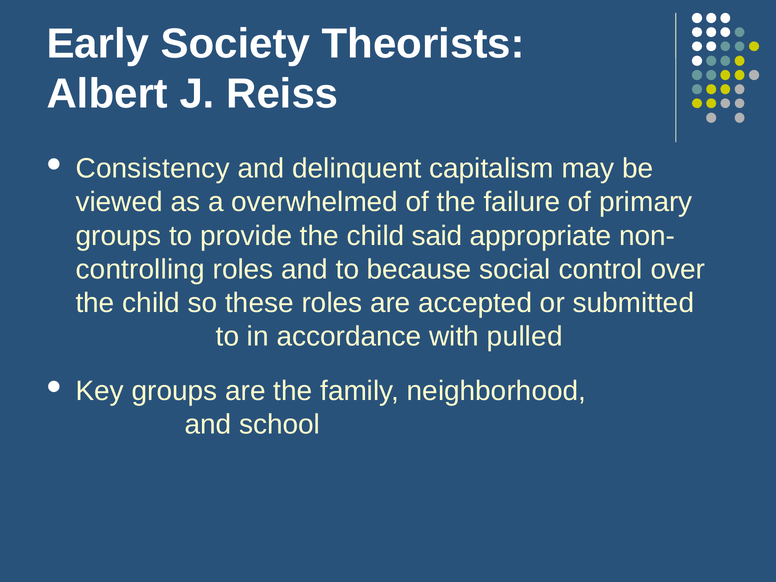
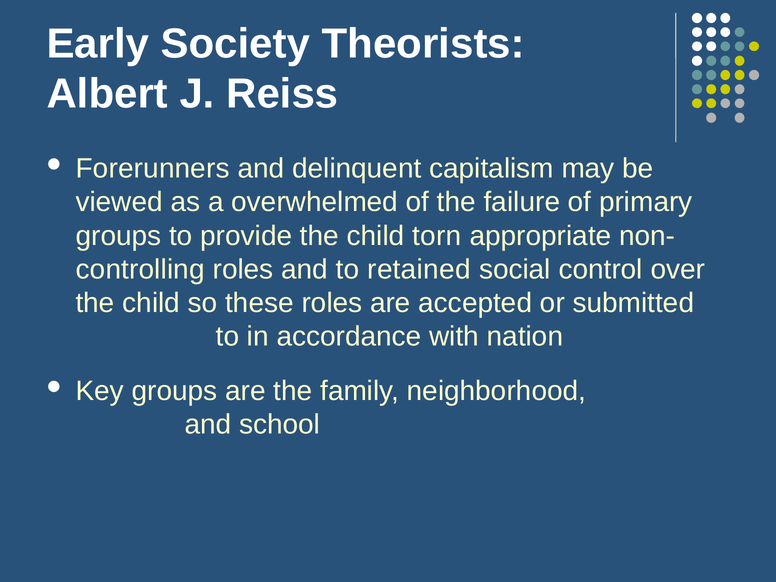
Consistency: Consistency -> Forerunners (153, 169)
said: said -> torn (437, 236)
because: because -> retained (419, 269)
pulled: pulled -> nation (525, 337)
